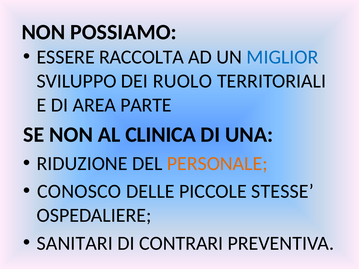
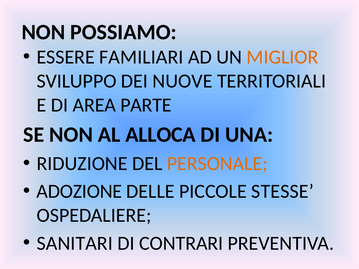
RACCOLTA: RACCOLTA -> FAMILIARI (141, 57)
MIGLIOR colour: blue -> orange (282, 57)
RUOLO: RUOLO -> NUOVE (182, 81)
CLINICA: CLINICA -> ALLOCA (161, 135)
CONOSCO: CONOSCO -> ADOZIONE (79, 192)
